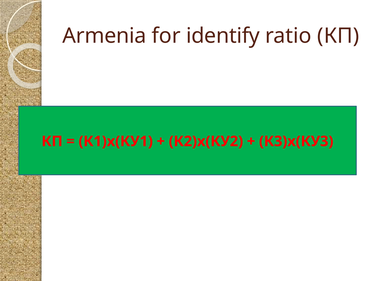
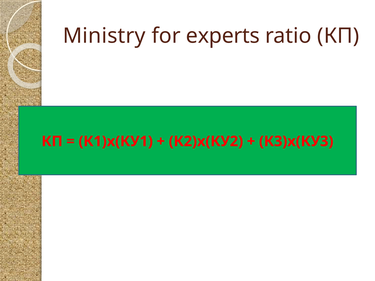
Armenia: Armenia -> Ministry (104, 36)
identify: identify -> experts (223, 36)
